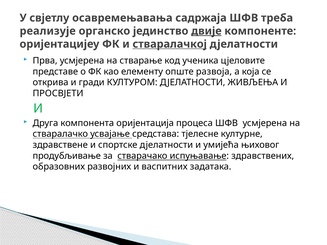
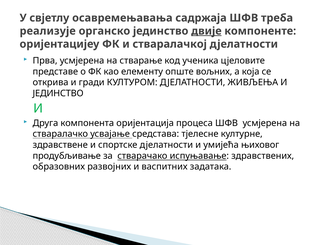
стваралачкој underline: present -> none (170, 44)
развоја: развоја -> вољних (214, 72)
ПРОСВЈЕТИ: ПРОСВЈЕТИ -> ЈЕДИНСТВО (58, 93)
